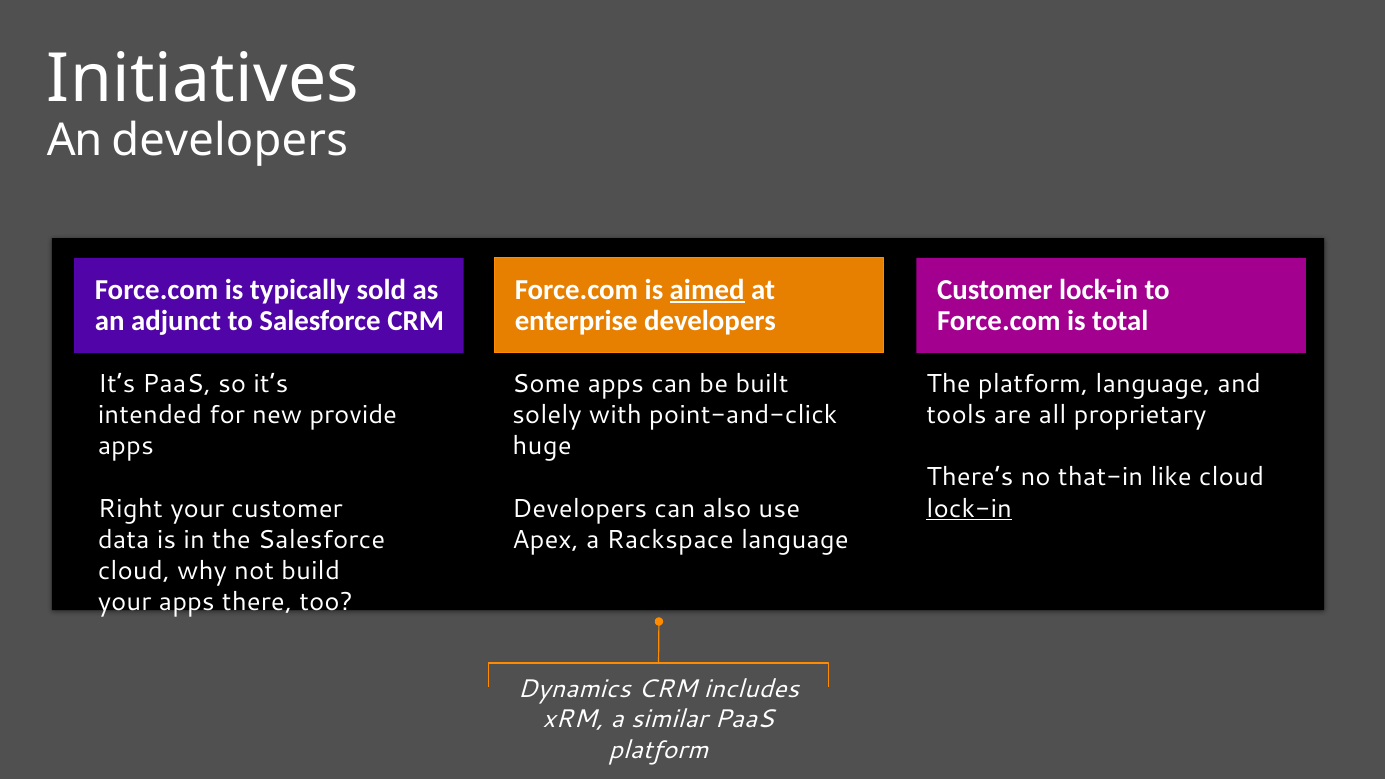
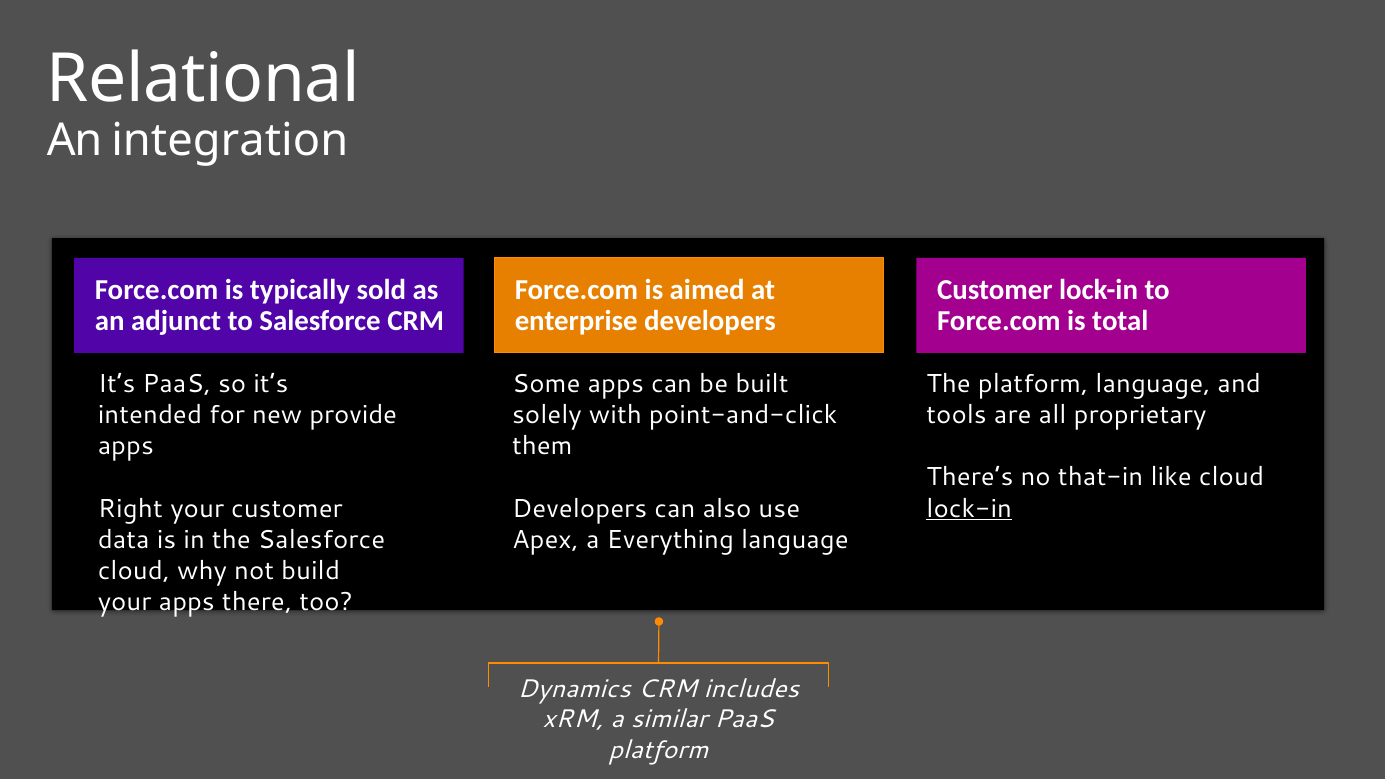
Initiatives: Initiatives -> Relational (203, 79)
An developers: developers -> integration (230, 141)
aimed underline: present -> none (707, 290)
huge: huge -> them (542, 446)
Rackspace: Rackspace -> Everything (670, 540)
